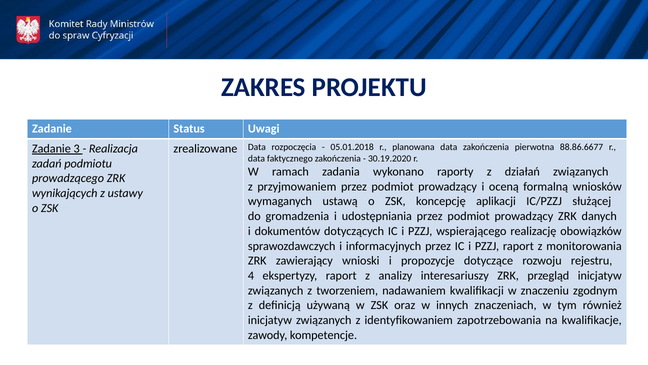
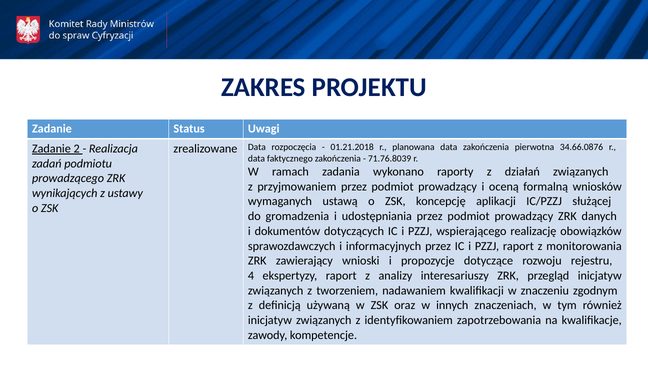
3: 3 -> 2 (77, 149)
05.01.2018: 05.01.2018 -> 01.21.2018 (352, 147)
88.86.6677: 88.86.6677 -> 34.66.0876 (582, 147)
30.19.2020: 30.19.2020 -> 71.76.8039 (390, 158)
